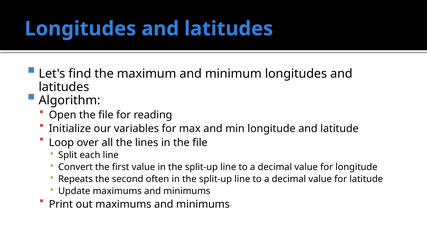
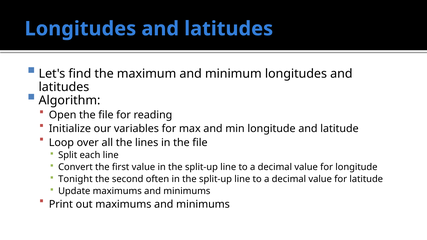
Repeats: Repeats -> Tonight (75, 179)
